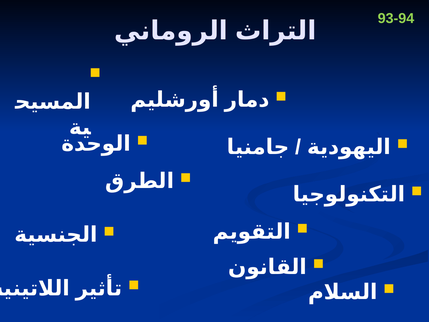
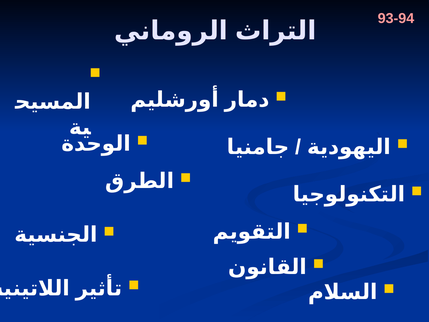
93-94 colour: light green -> pink (396, 18)
